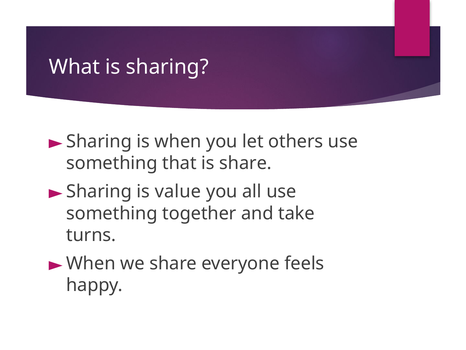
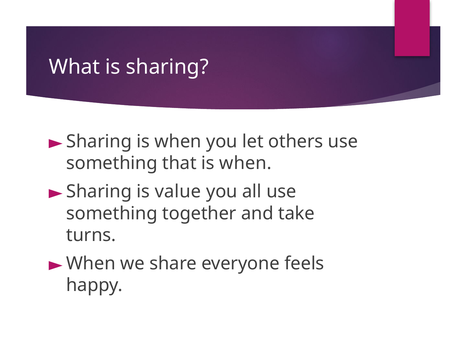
that is share: share -> when (245, 163)
